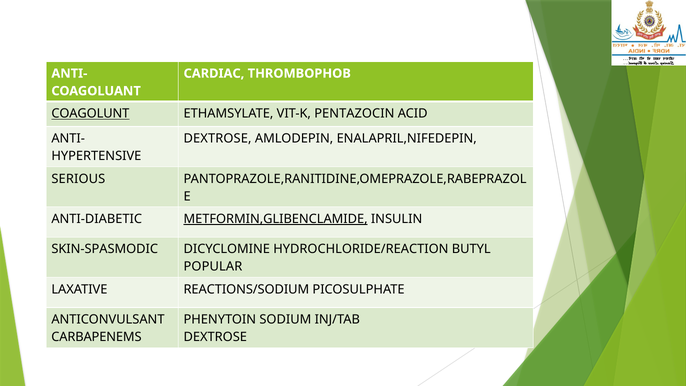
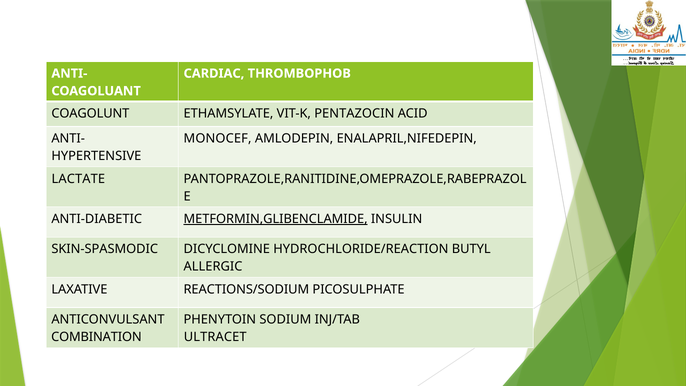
COAGOLUNT underline: present -> none (90, 114)
DEXTROSE: DEXTROSE -> MONOCEF (218, 139)
SERIOUS: SERIOUS -> LACTATE (78, 179)
POPULAR: POPULAR -> ALLERGIC (213, 267)
CARBAPENEMS: CARBAPENEMS -> COMBINATION (96, 337)
DEXTROSE: DEXTROSE -> ULTRACET (215, 337)
